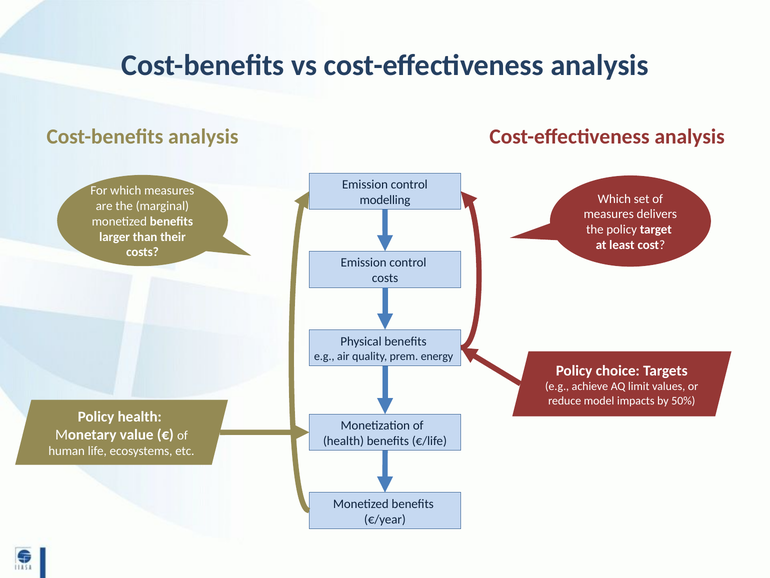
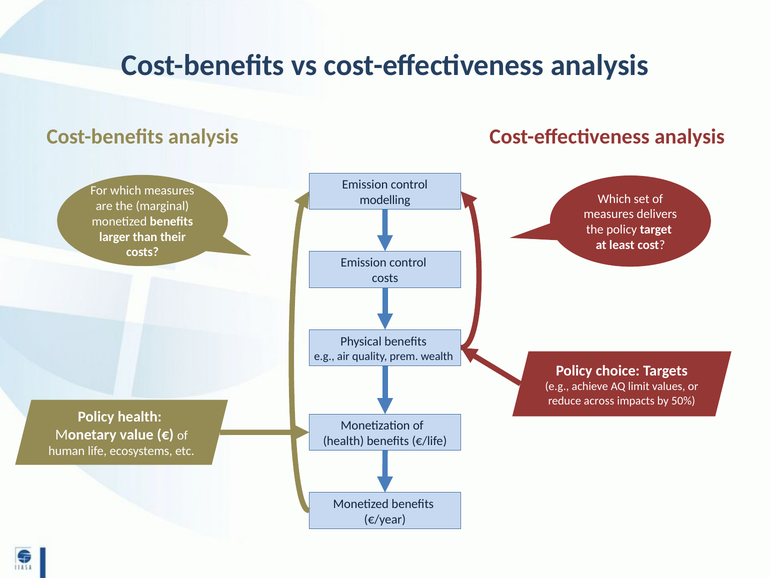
energy: energy -> wealth (437, 356)
model: model -> across (599, 400)
